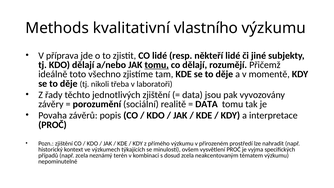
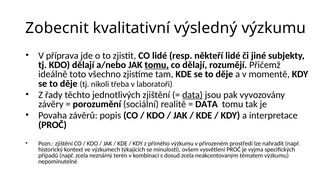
Methods: Methods -> Zobecnit (57, 28)
vlastního: vlastního -> výsledný (206, 28)
data underline: none -> present (192, 95)
